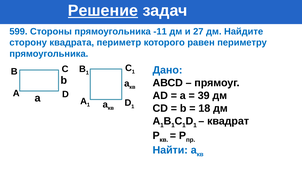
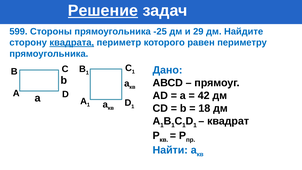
-11: -11 -> -25 (160, 31)
27: 27 -> 29 (198, 31)
квадрата underline: none -> present (72, 43)
39: 39 -> 42 (204, 96)
